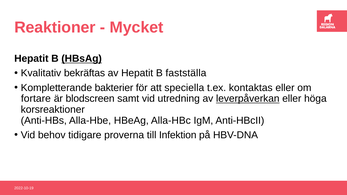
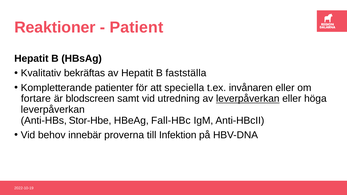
Mycket: Mycket -> Patient (136, 28)
HBsAg underline: present -> none (82, 59)
bakterier: bakterier -> patienter (114, 88)
kontaktas: kontaktas -> invånaren (251, 88)
korsreaktioner: korsreaktioner -> leverpåverkan (53, 110)
Alla-Hbe: Alla-Hbe -> Stor-Hbe (90, 121)
Alla-HBc: Alla-HBc -> Fall-HBc (171, 121)
tidigare: tidigare -> innebär (85, 135)
